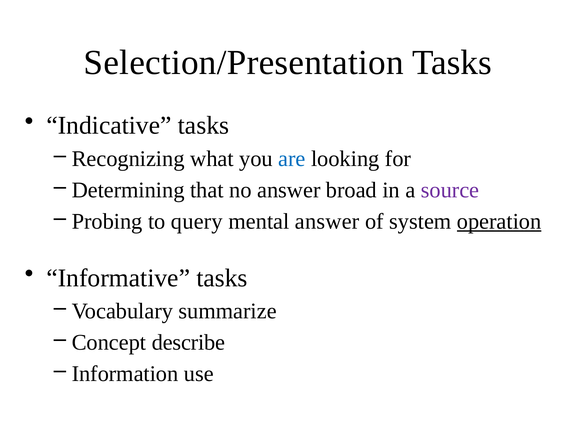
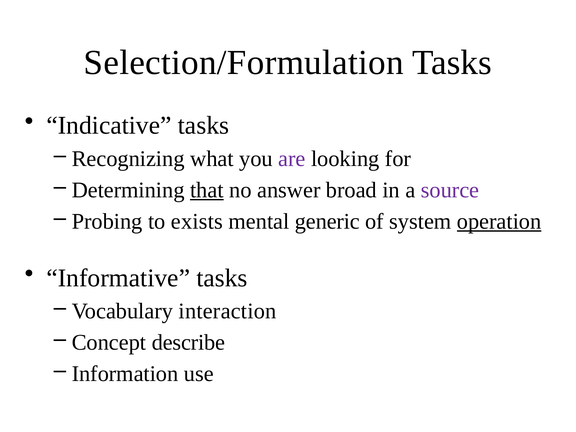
Selection/Presentation: Selection/Presentation -> Selection/Formulation (244, 62)
are colour: blue -> purple (292, 159)
that underline: none -> present (207, 190)
query: query -> exists (197, 221)
mental answer: answer -> generic (327, 221)
summarize: summarize -> interaction (228, 311)
